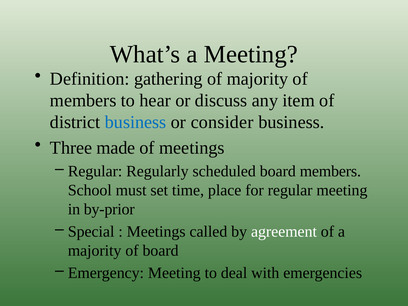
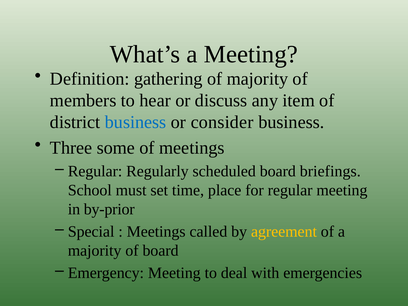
made: made -> some (116, 148)
board members: members -> briefings (330, 171)
agreement colour: white -> yellow (284, 231)
